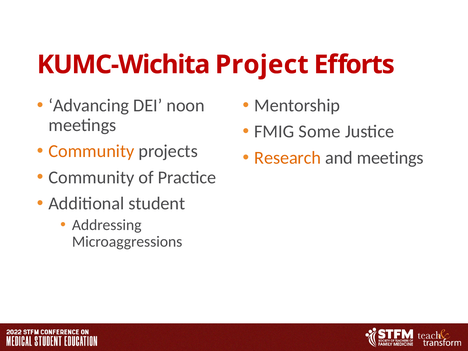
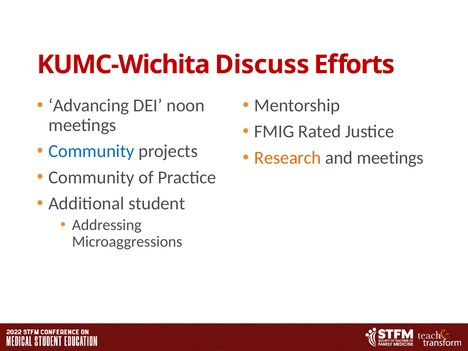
Project: Project -> Discuss (262, 65)
Some: Some -> Rated (320, 132)
Community colour: orange -> blue (91, 151)
